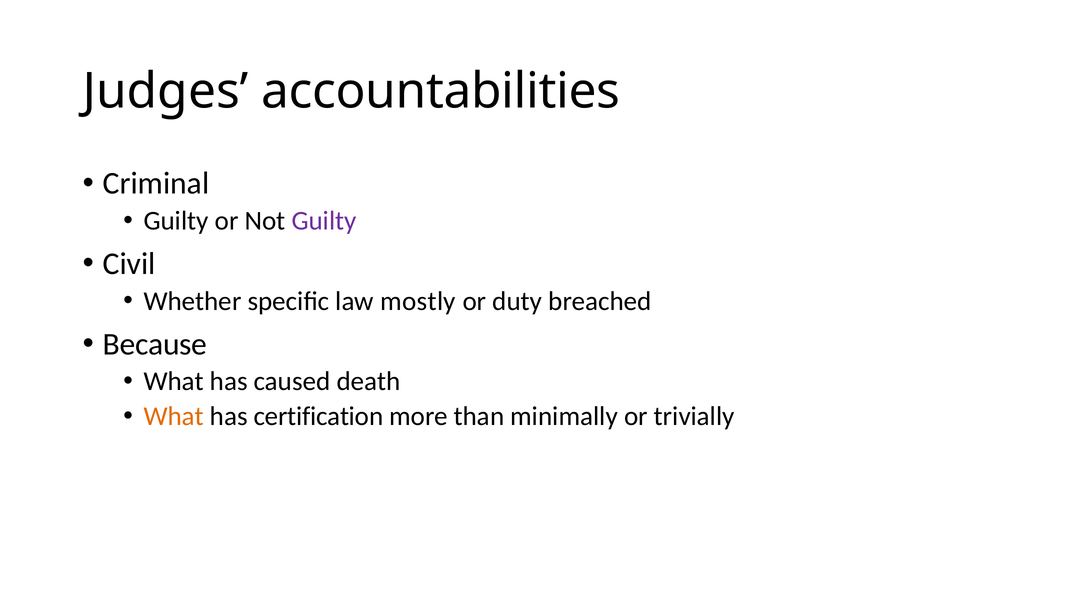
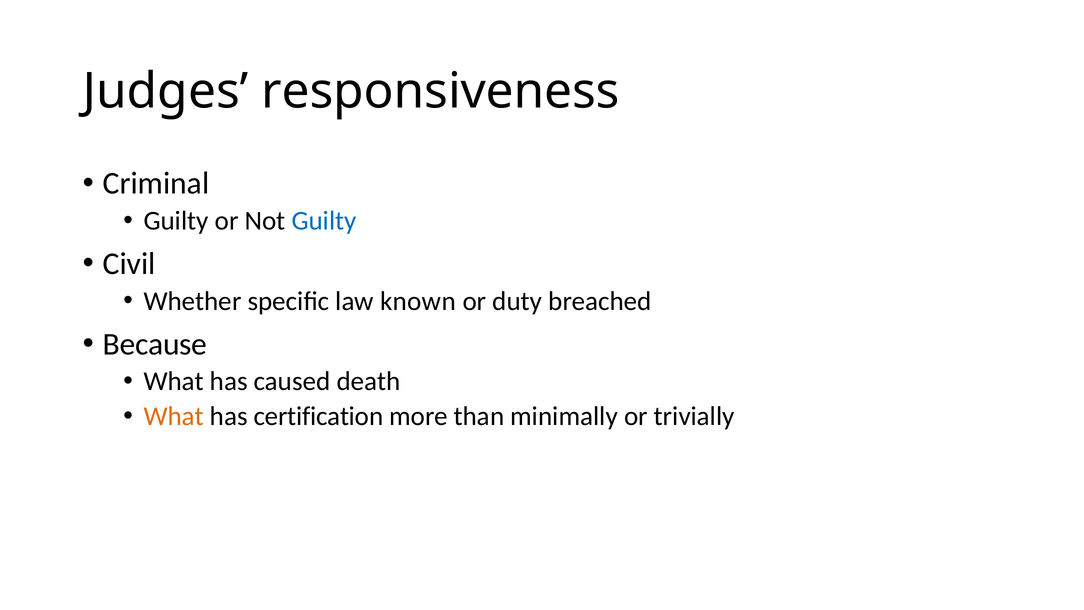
accountabilities: accountabilities -> responsiveness (441, 91)
Guilty colour: purple -> blue (324, 221)
mostly: mostly -> known (418, 301)
